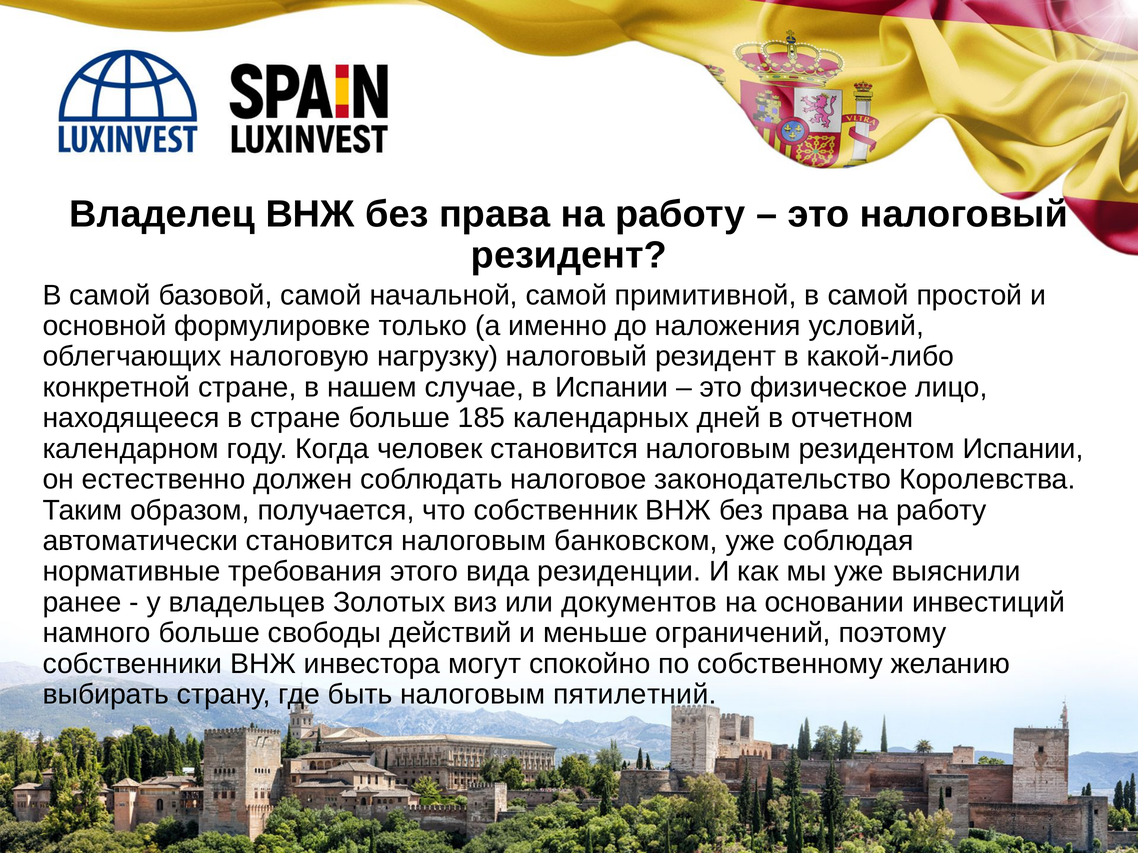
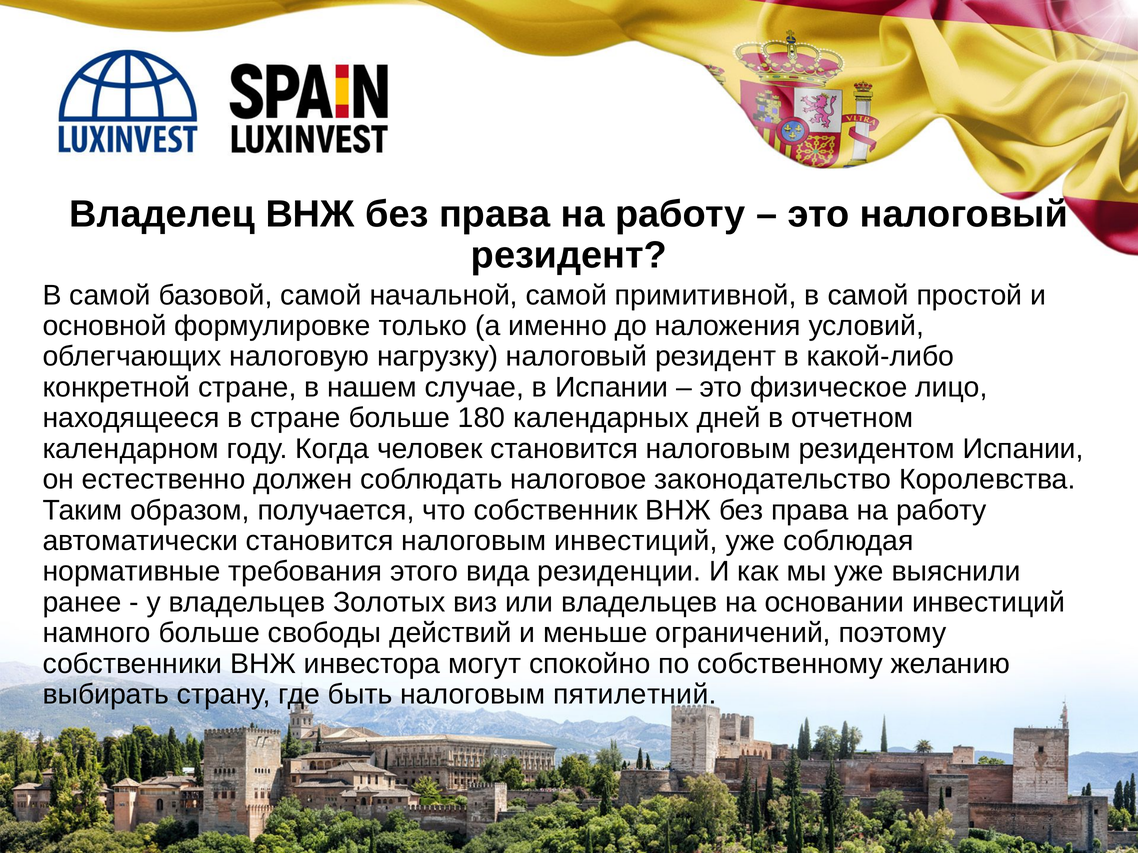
185: 185 -> 180 (482, 418)
налоговым банковском: банковском -> инвестиций (636, 541)
или документов: документов -> владельцев (639, 603)
